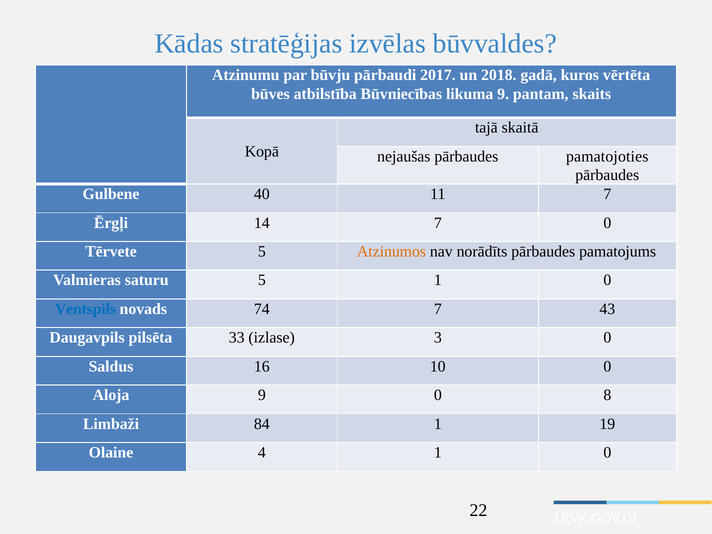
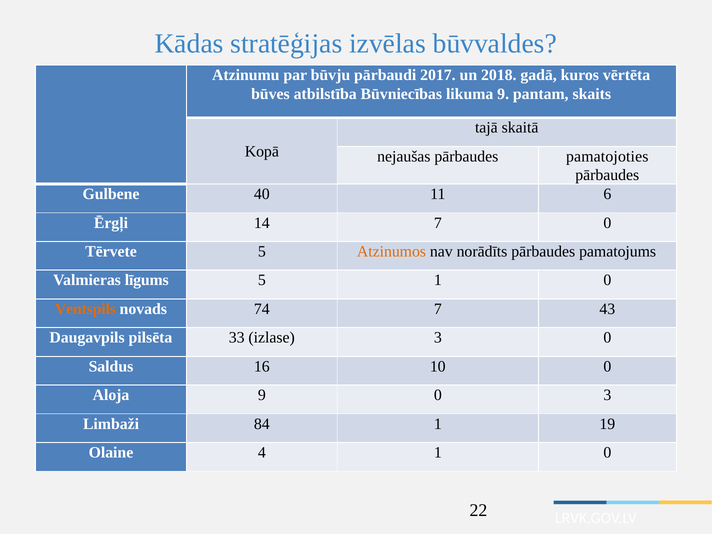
11 7: 7 -> 6 (607, 194)
saturu: saturu -> līgums (147, 280)
Ventspils colour: blue -> orange (85, 309)
0 8: 8 -> 3 (607, 395)
